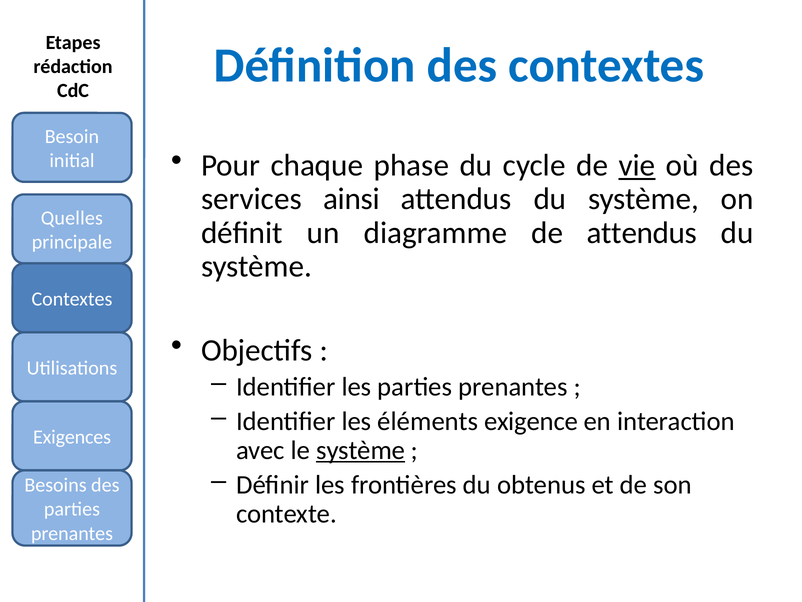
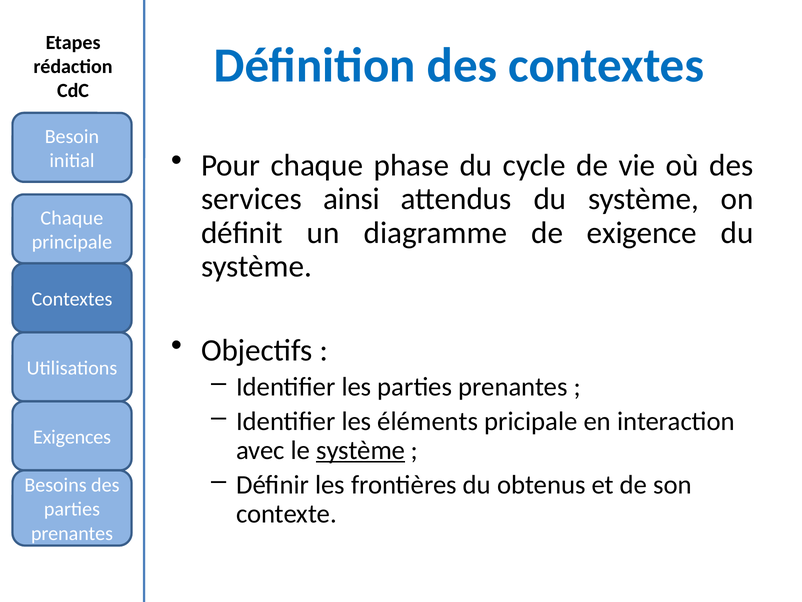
vie underline: present -> none (637, 165)
Quelles: Quelles -> Chaque (72, 218)
de attendus: attendus -> exigence (642, 233)
exigence: exigence -> pricipale (531, 421)
